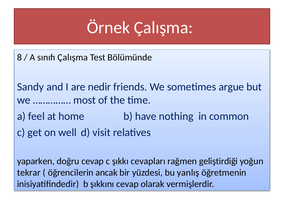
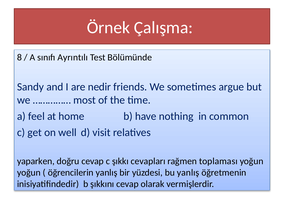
sınıfı Çalışma: Çalışma -> Ayrıntılı (73, 57)
geliştirdiği: geliştirdiği -> toplaması (218, 161)
tekrar: tekrar -> yoğun (29, 173)
öğrencilerin ancak: ancak -> yanlış (107, 173)
